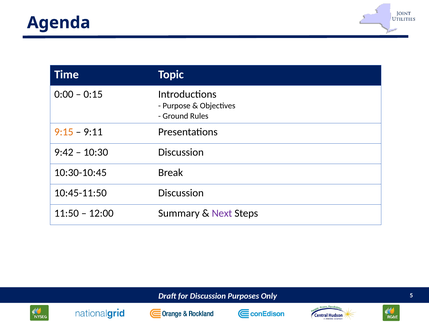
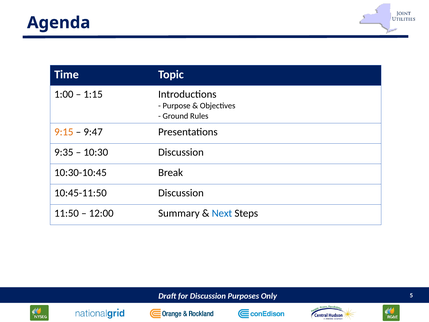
0:00: 0:00 -> 1:00 (64, 94)
0:15: 0:15 -> 1:15 (93, 94)
9:11: 9:11 -> 9:47 (93, 132)
9:42: 9:42 -> 9:35 (64, 152)
Next colour: purple -> blue (222, 213)
